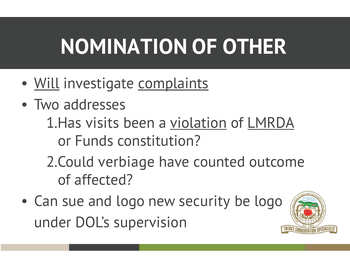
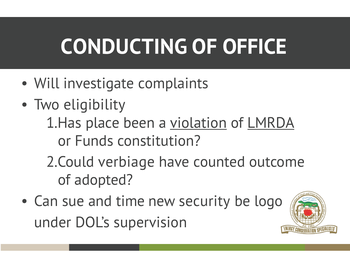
NOMINATION: NOMINATION -> CONDUCTING (124, 47)
OTHER: OTHER -> OFFICE (255, 47)
Will underline: present -> none (47, 83)
complaints underline: present -> none (173, 83)
addresses: addresses -> eligibility (94, 105)
visits: visits -> place (102, 123)
affected: affected -> adopted (104, 180)
and logo: logo -> time (130, 201)
